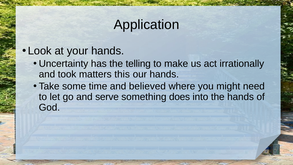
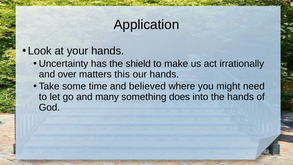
telling: telling -> shield (138, 64)
took: took -> over (67, 74)
serve: serve -> many (107, 97)
